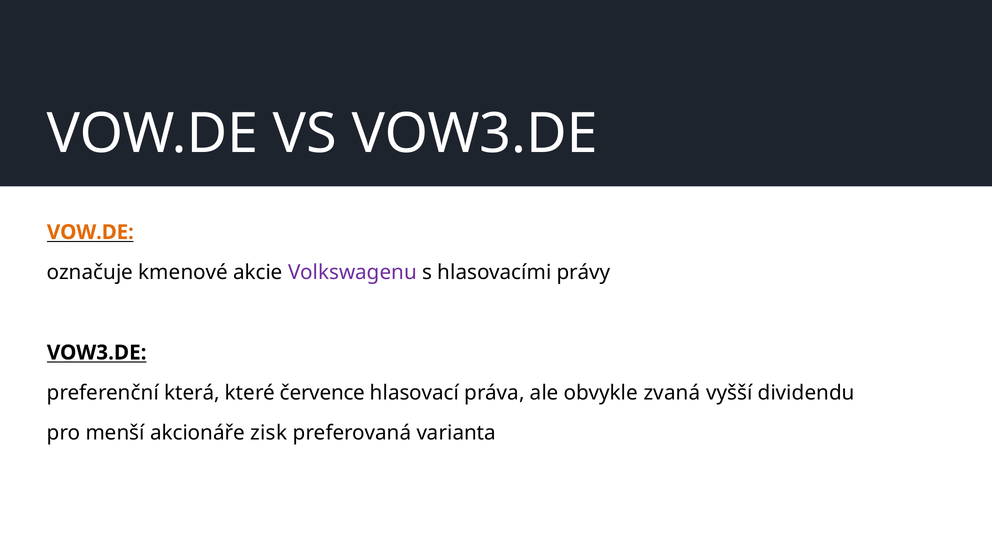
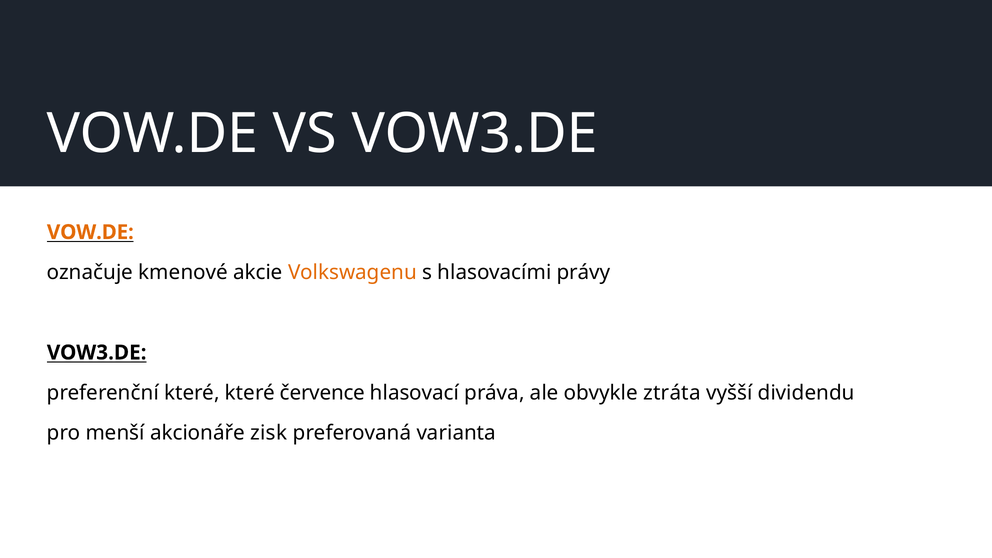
Volkswagenu colour: purple -> orange (352, 272)
preferenční která: která -> které (192, 393)
zvaná: zvaná -> ztráta (672, 393)
